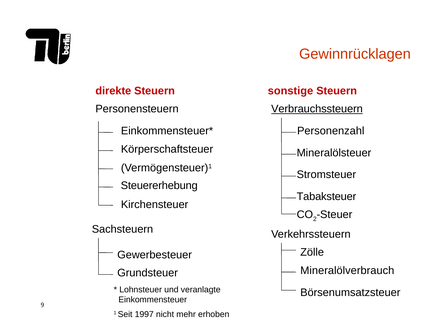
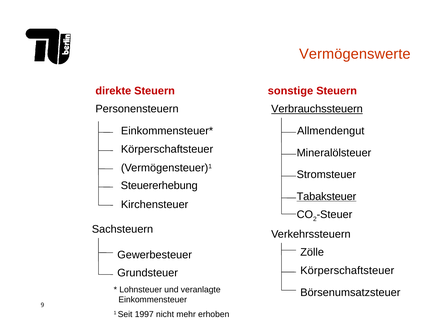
Gewinnrücklagen: Gewinnrücklagen -> Vermögenswerte (355, 54)
Personenzahl: Personenzahl -> Allmendengut (331, 131)
Tabaksteuer underline: none -> present (326, 196)
Mineralölverbrauch: Mineralölverbrauch -> Körperschaftsteuer (347, 270)
